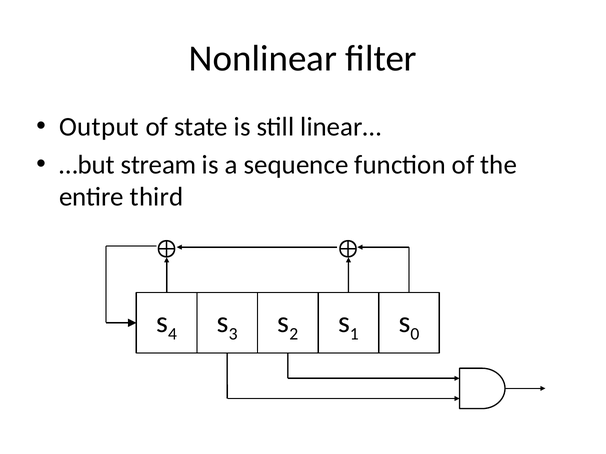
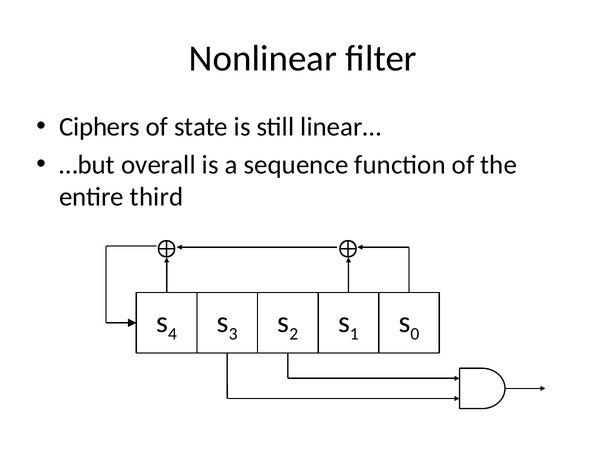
Output: Output -> Ciphers (99, 127)
stream: stream -> overall (158, 165)
